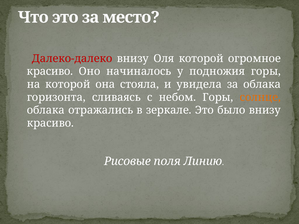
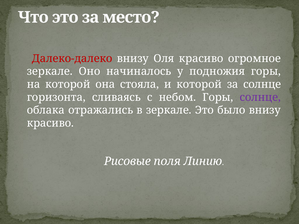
Оля которой: которой -> красиво (201, 59)
красиво: красиво -> зеркале (50, 71)
и увидела: увидела -> которой (199, 84)
за облака: облака -> солнце (262, 84)
солнце colour: orange -> purple (260, 97)
